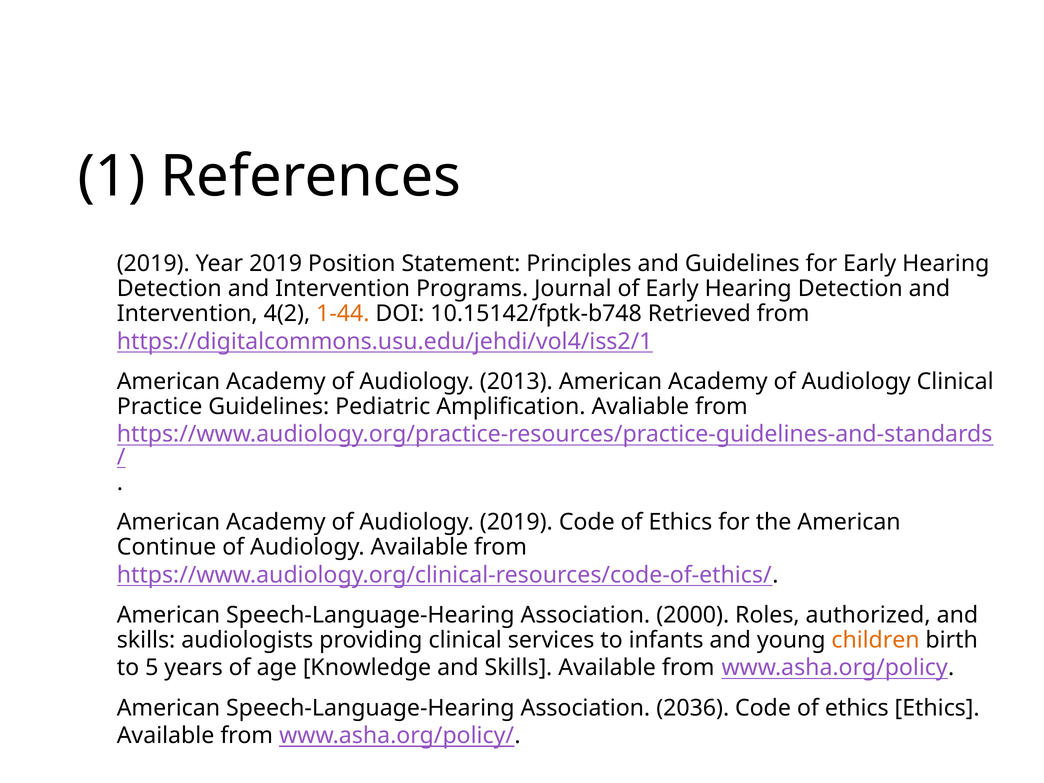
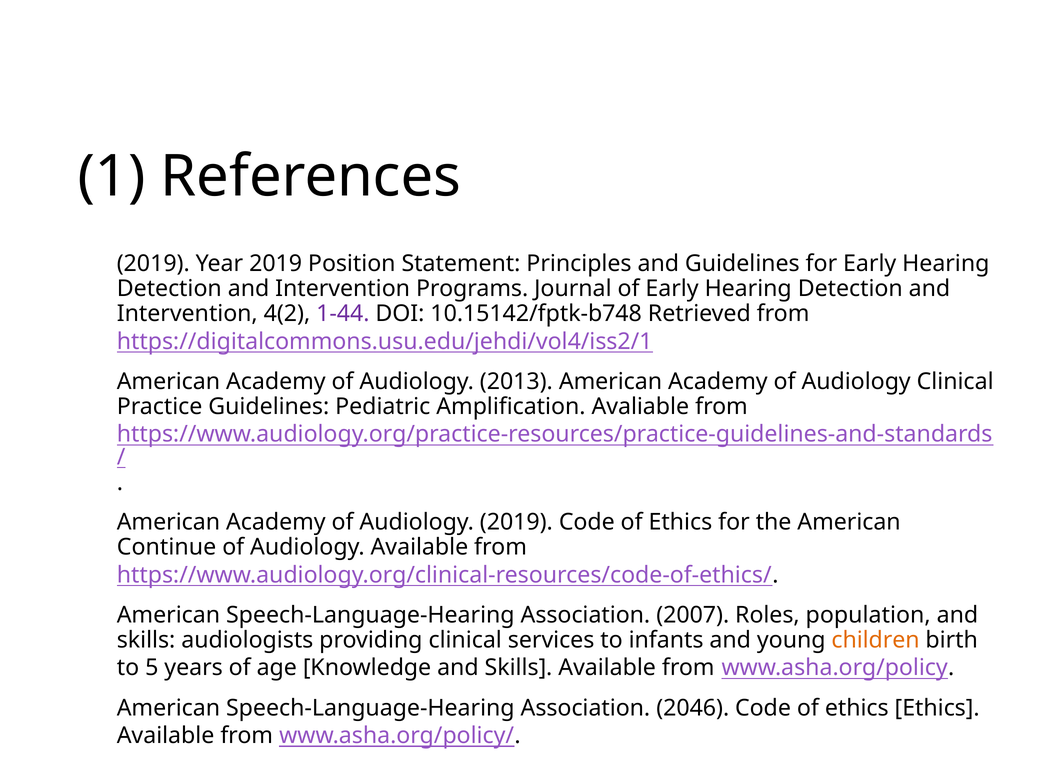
1-44 colour: orange -> purple (343, 314)
2000: 2000 -> 2007 (693, 615)
authorized: authorized -> population (868, 615)
2036: 2036 -> 2046 (693, 708)
